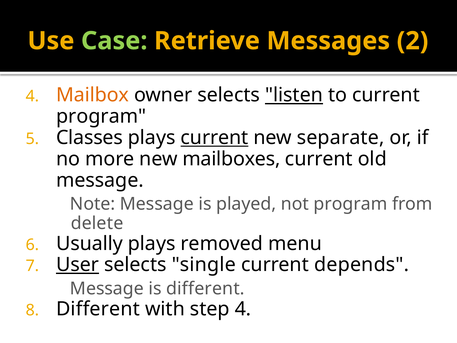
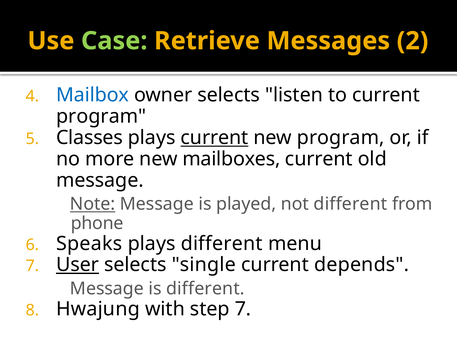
Mailbox colour: orange -> blue (93, 95)
listen underline: present -> none (294, 95)
new separate: separate -> program (341, 138)
Note underline: none -> present (93, 204)
not program: program -> different (350, 204)
delete: delete -> phone (97, 223)
Usually: Usually -> Speaks (89, 243)
plays removed: removed -> different (222, 243)
Different: Different -> Hwajung (98, 309)
step 4: 4 -> 7 (243, 309)
